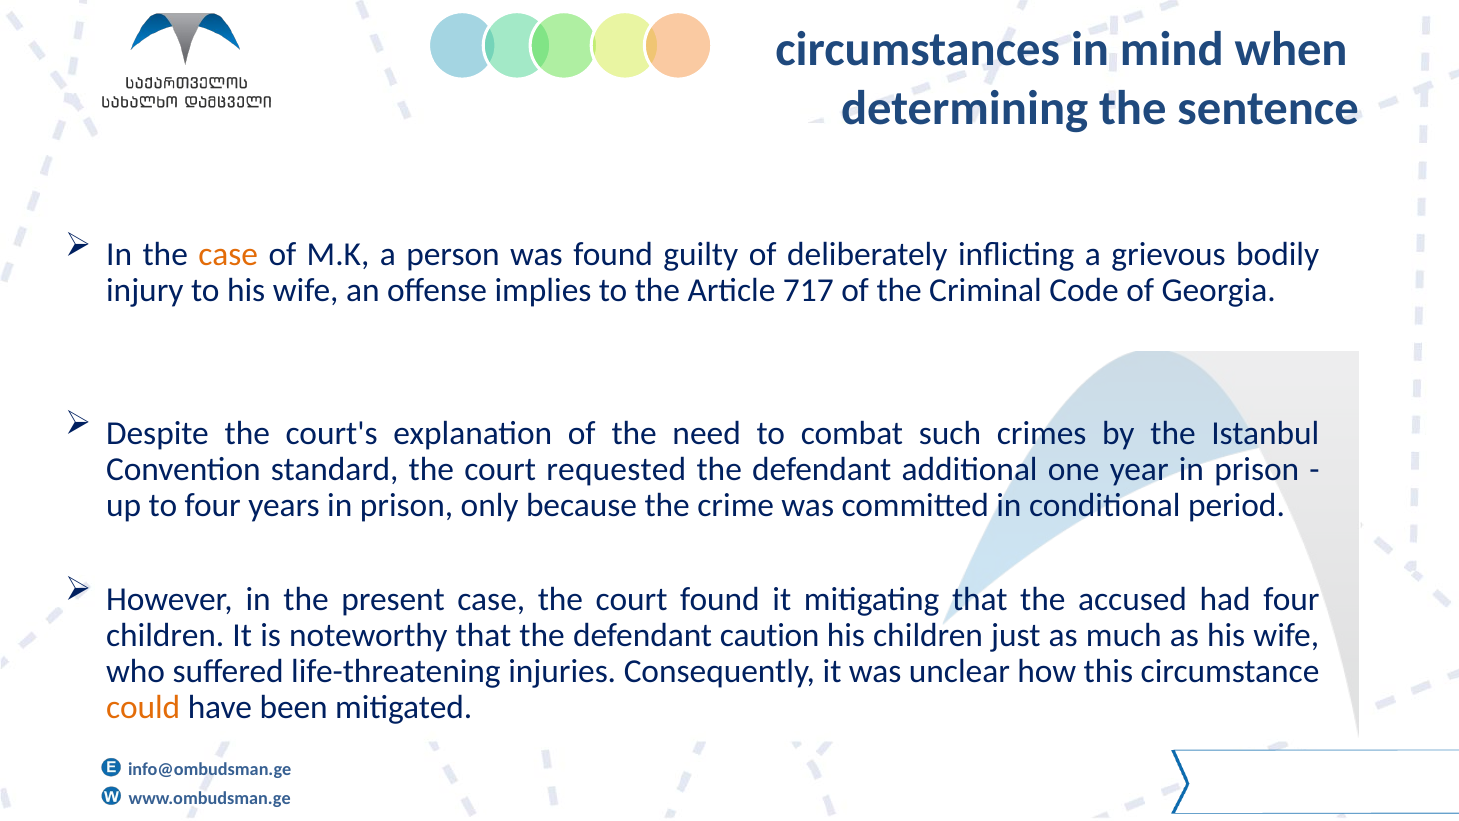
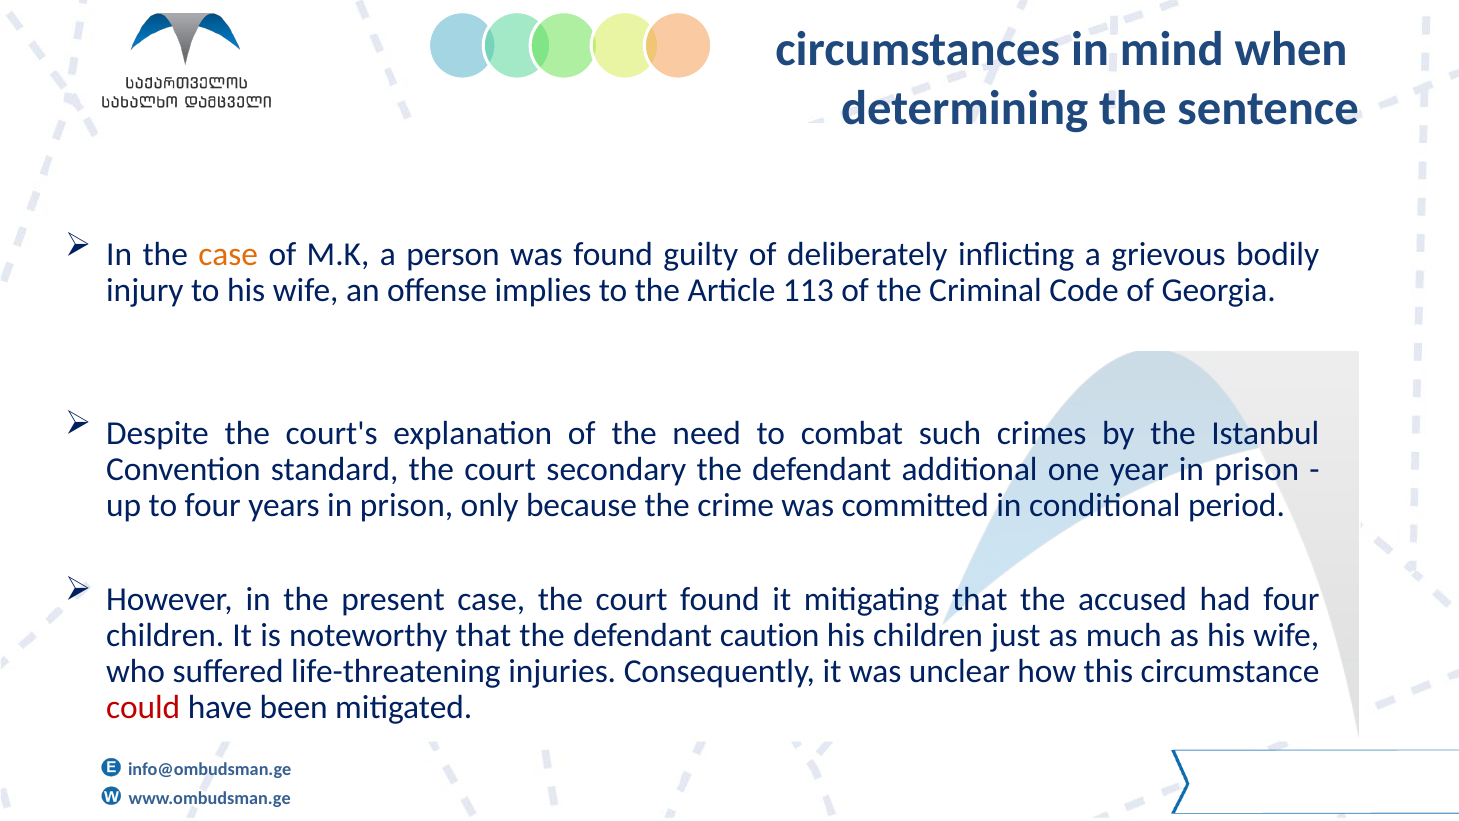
717: 717 -> 113 (808, 291)
requested: requested -> secondary (616, 469)
could colour: orange -> red (143, 707)
